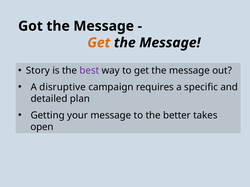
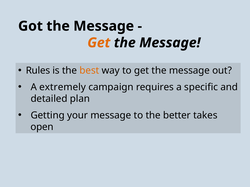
Story: Story -> Rules (38, 71)
best colour: purple -> orange (89, 71)
disruptive: disruptive -> extremely (63, 87)
